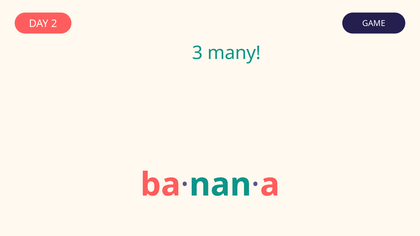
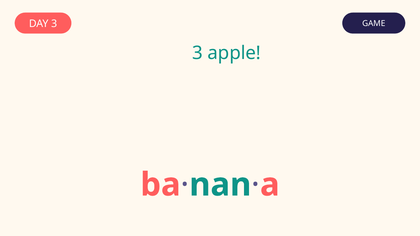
DAY 2: 2 -> 3 (54, 24)
many: many -> apple (234, 53)
